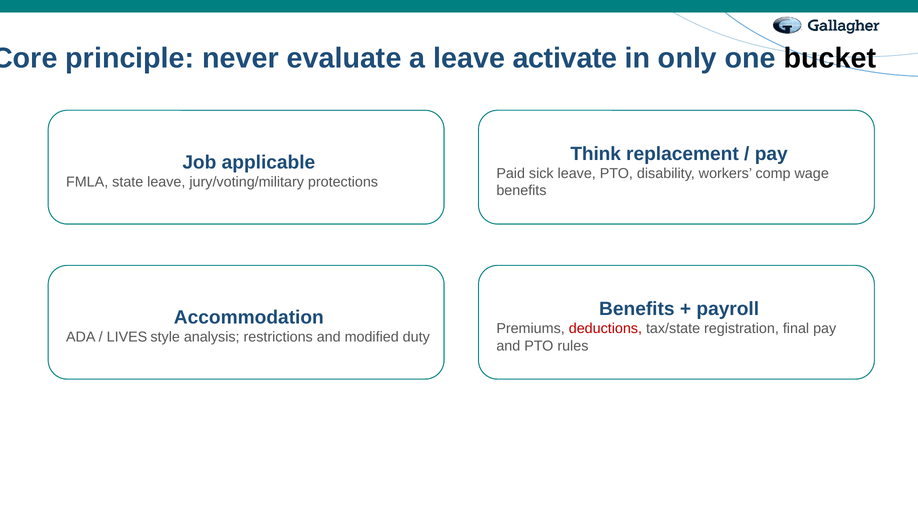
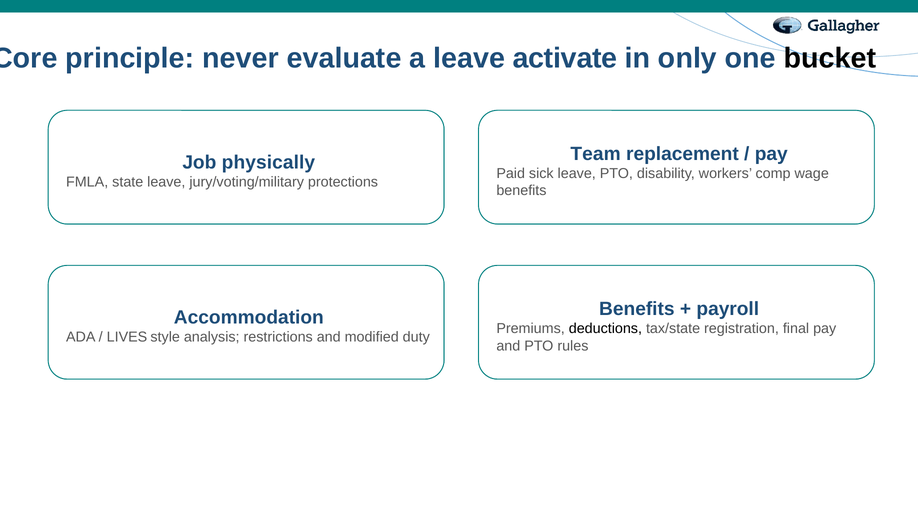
Think: Think -> Team (596, 154)
applicable: applicable -> physically (268, 162)
deductions colour: red -> black (605, 328)
